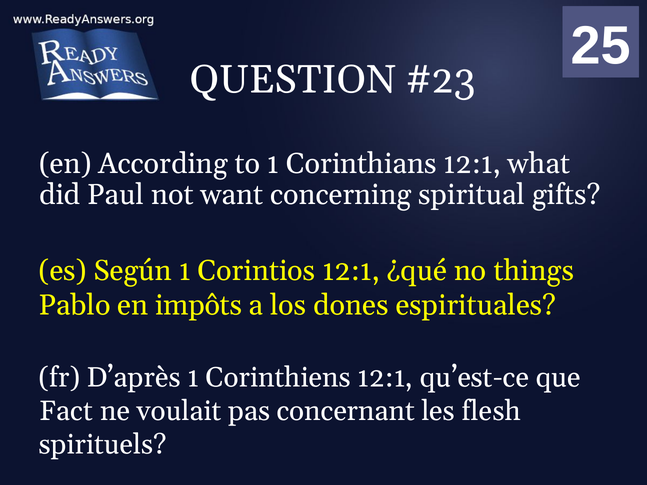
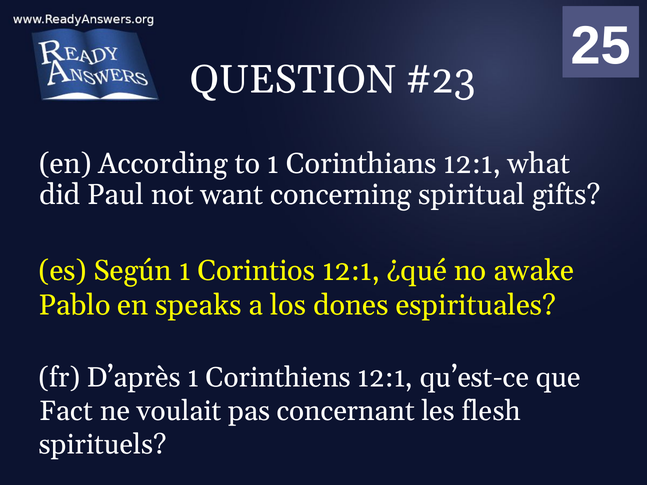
things: things -> awake (534, 271)
impôts: impôts -> speaks (198, 306)
